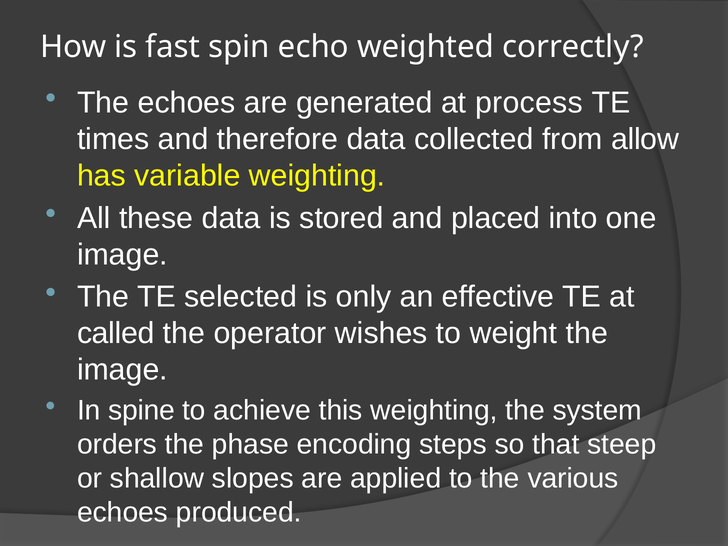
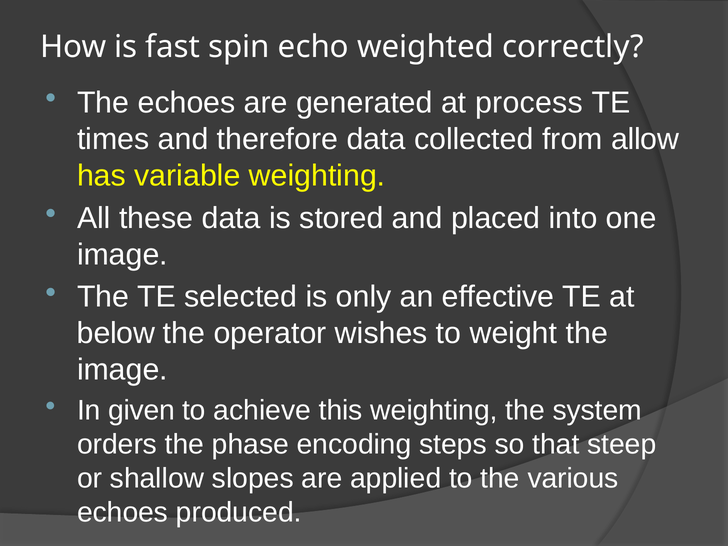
called: called -> below (116, 333)
spine: spine -> given (142, 411)
